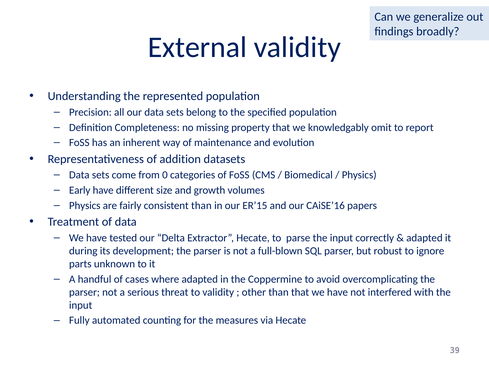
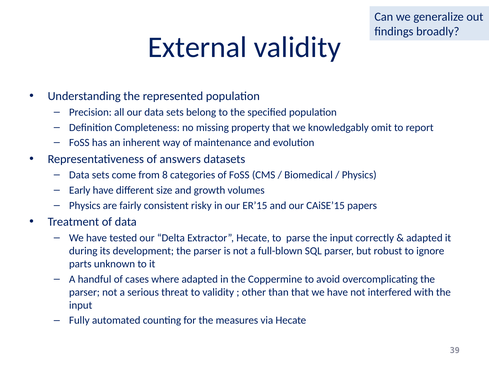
addition: addition -> answers (180, 159)
0: 0 -> 8 (165, 175)
consistent than: than -> risky (201, 205)
CAiSE’16: CAiSE’16 -> CAiSE’15 (326, 205)
